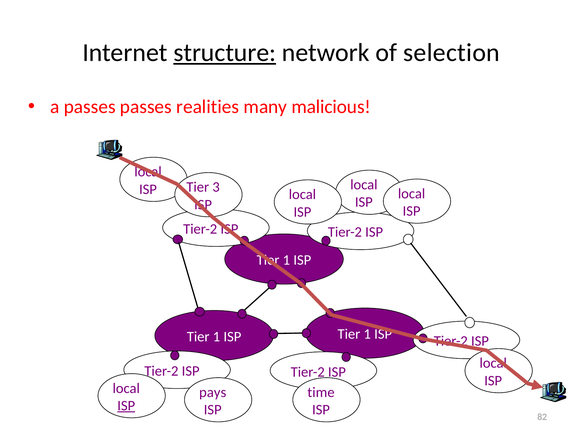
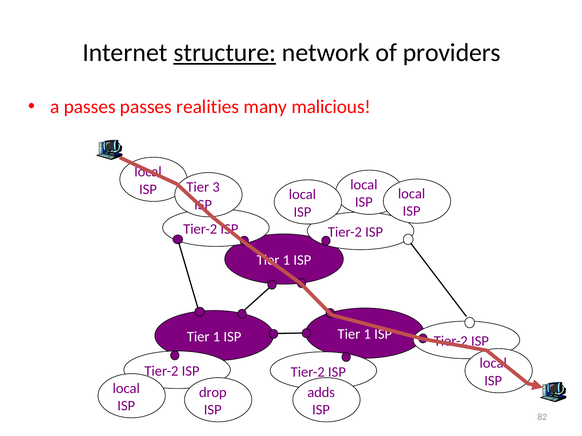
selection: selection -> providers (452, 53)
pays: pays -> drop (213, 393)
time: time -> adds (321, 393)
ISP underline: present -> none (126, 406)
